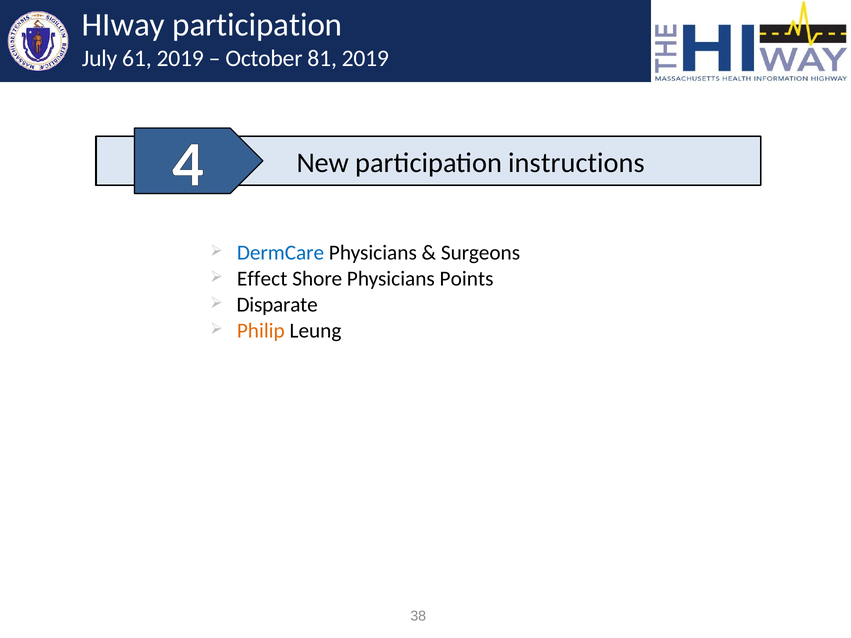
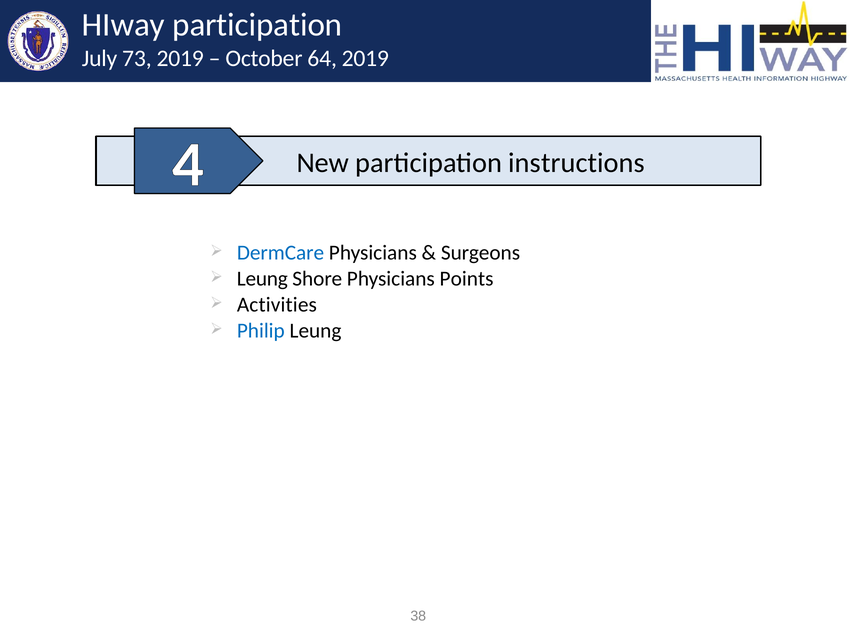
61: 61 -> 73 (137, 58)
81: 81 -> 64 (322, 58)
Effect: Effect -> Leung (262, 279)
Disparate: Disparate -> Activities (277, 305)
Philip colour: orange -> blue (261, 331)
